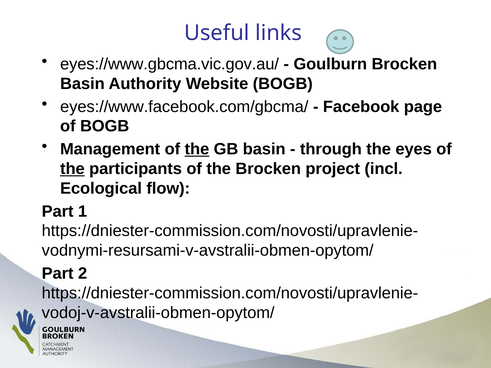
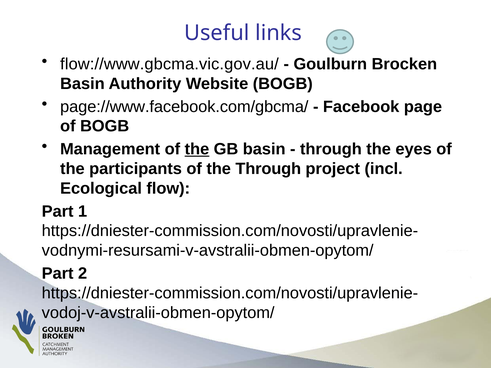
eyes://www.gbcma.vic.gov.au/: eyes://www.gbcma.vic.gov.au/ -> flow://www.gbcma.vic.gov.au/ (169, 64)
eyes://www.facebook.com/gbcma/: eyes://www.facebook.com/gbcma/ -> page://www.facebook.com/gbcma/ (184, 107)
the underline: present -> none (72, 169)
the Brocken: Brocken -> Through (268, 169)
